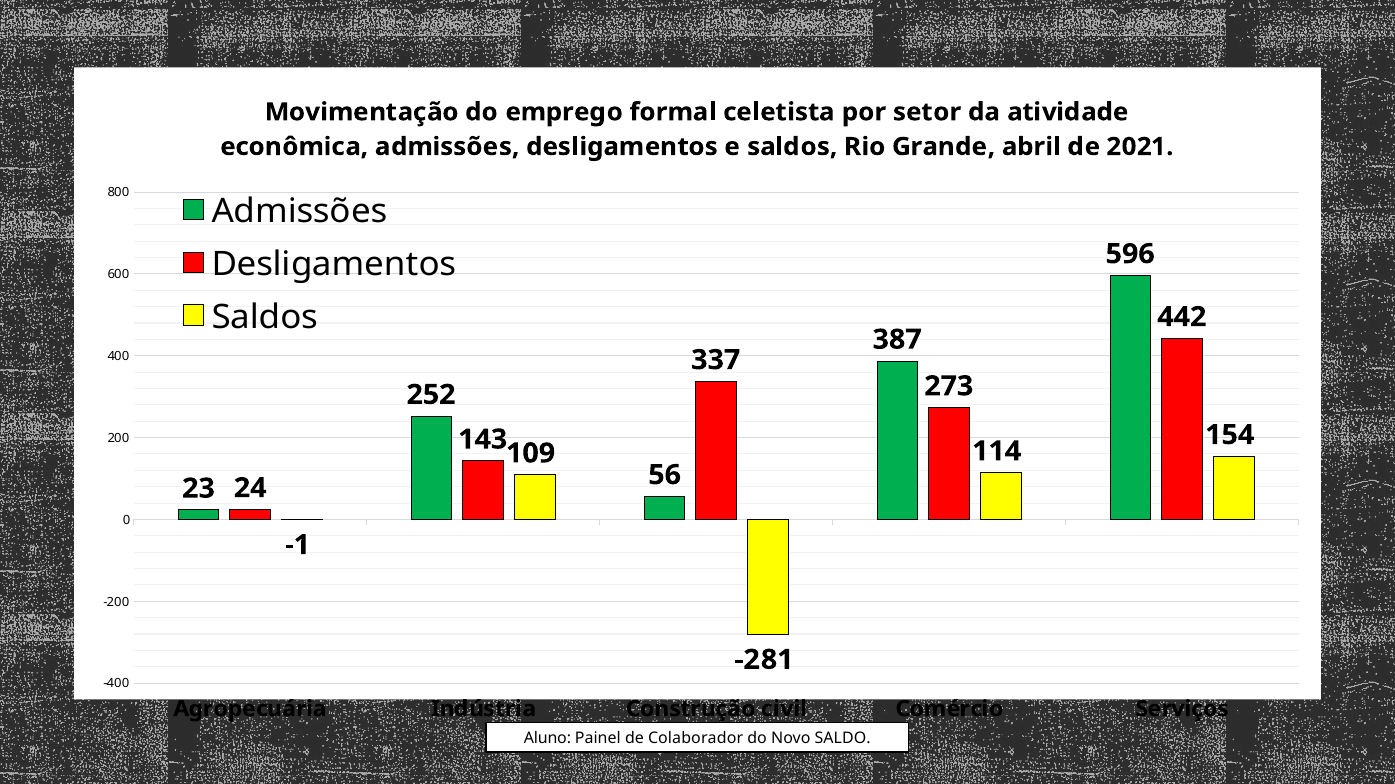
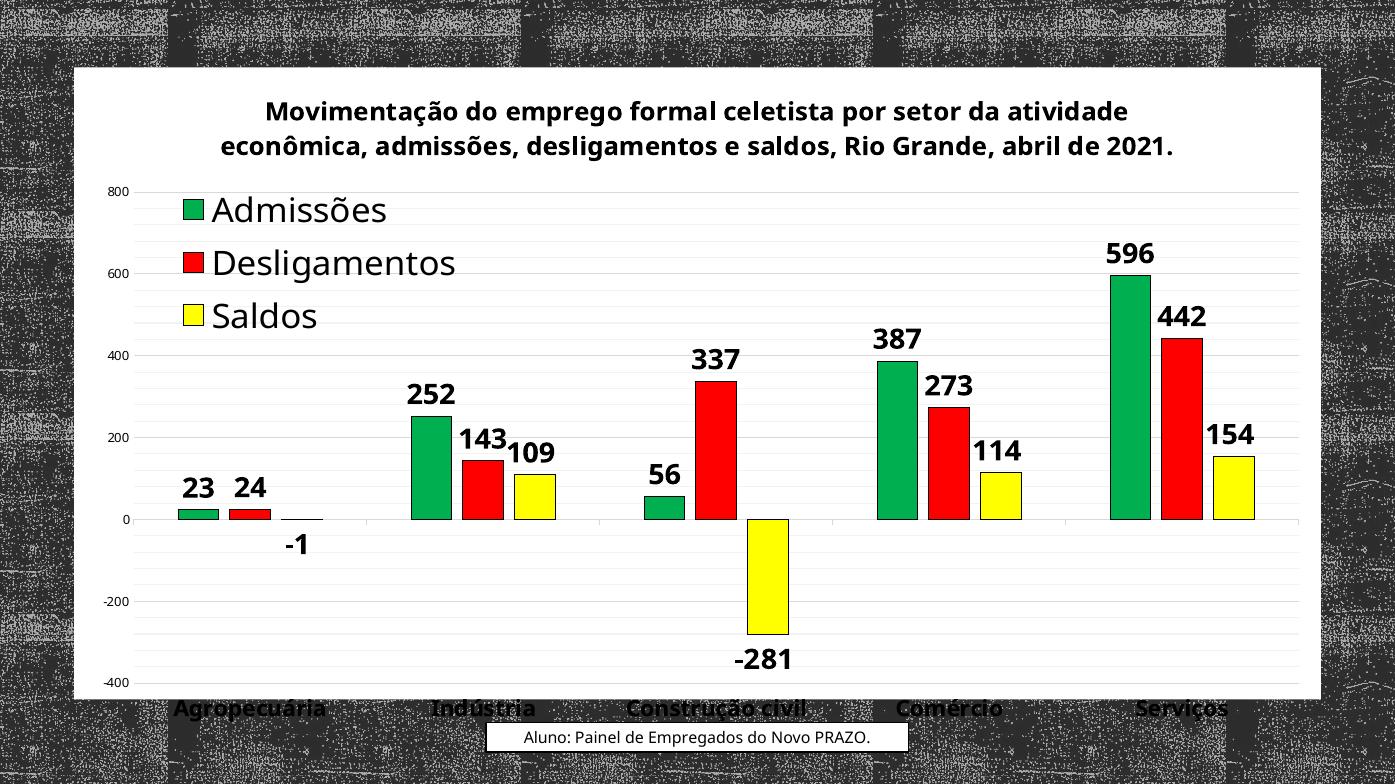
Colaborador: Colaborador -> Empregados (696, 739)
SALDO: SALDO -> PRAZO (843, 739)
